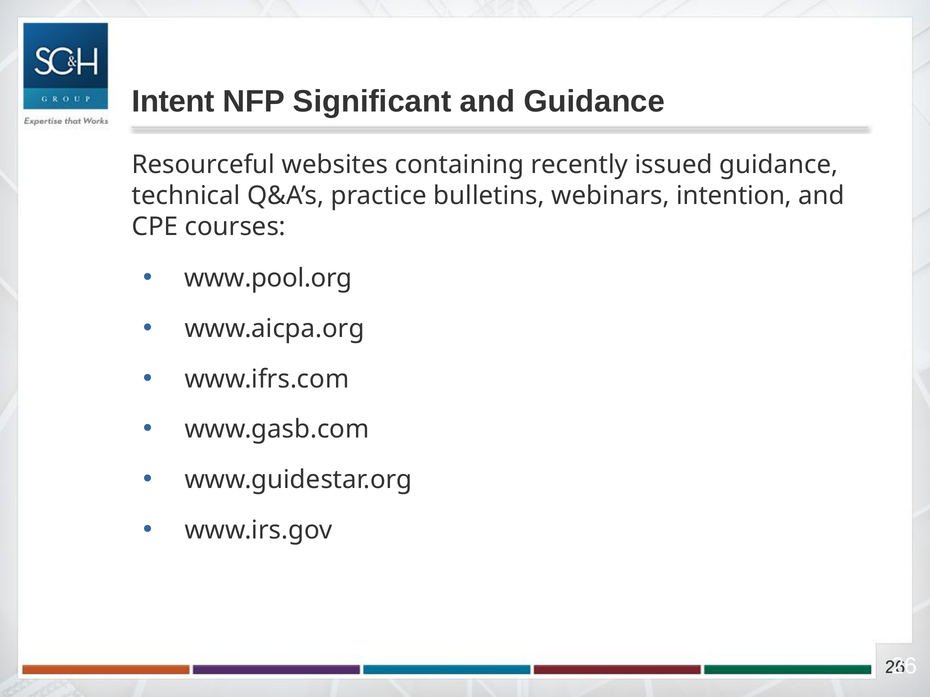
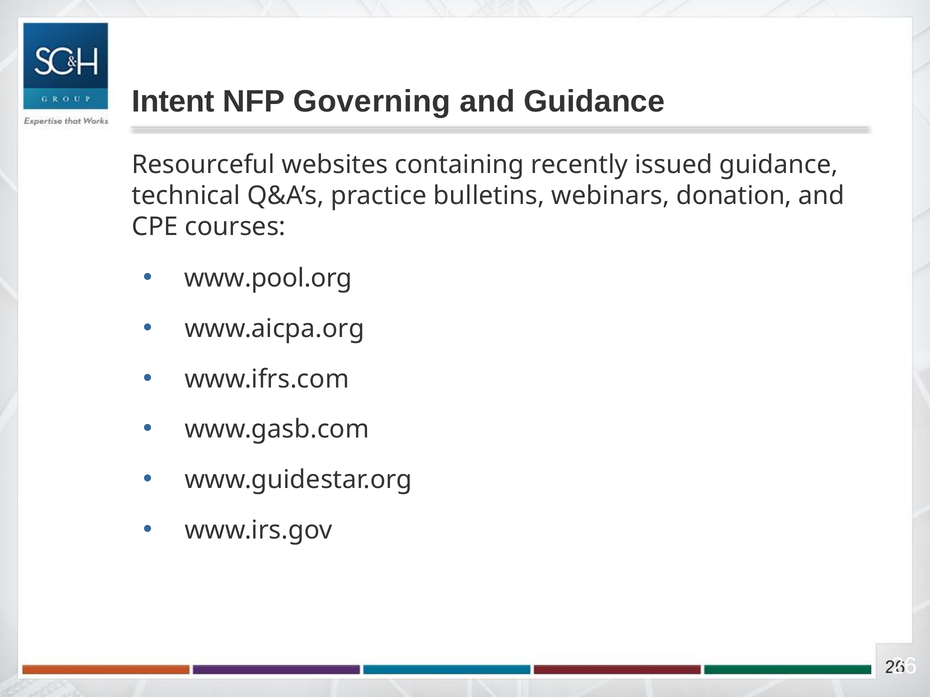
Significant: Significant -> Governing (372, 102)
intention: intention -> donation (734, 196)
